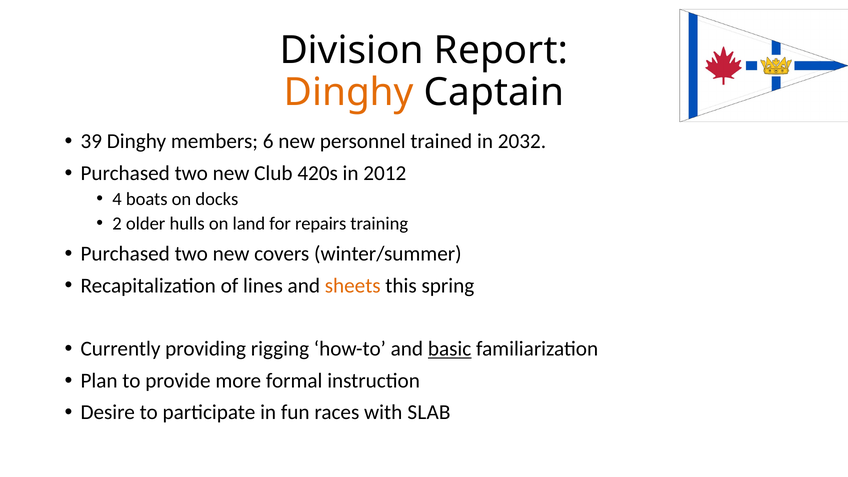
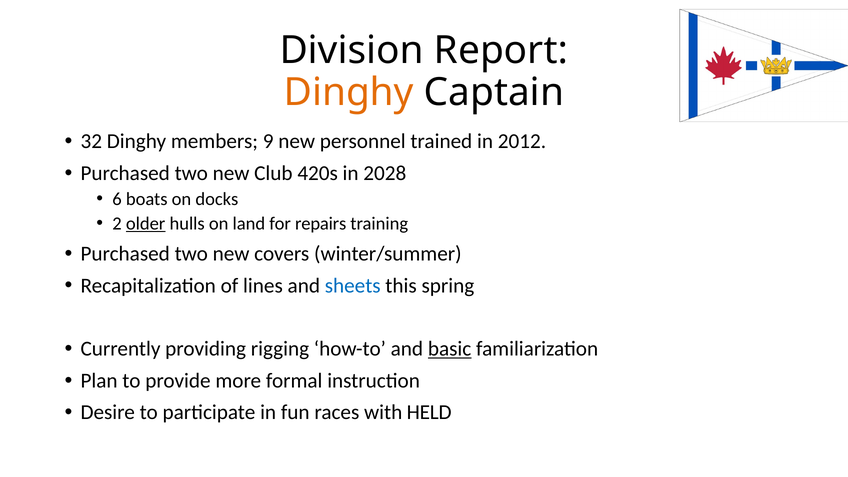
39: 39 -> 32 (91, 141)
6: 6 -> 9 (268, 141)
2032: 2032 -> 2012 (522, 141)
2012: 2012 -> 2028 (385, 173)
4: 4 -> 6 (117, 199)
older underline: none -> present (146, 224)
sheets colour: orange -> blue (353, 286)
SLAB: SLAB -> HELD (429, 412)
